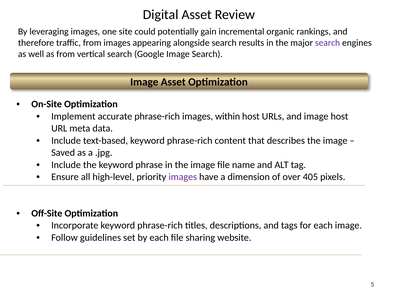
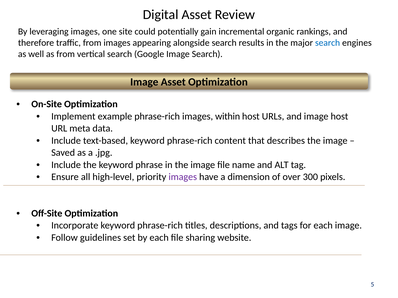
search colour: purple -> blue (328, 43)
accurate: accurate -> example (115, 117)
405: 405 -> 300 (310, 177)
